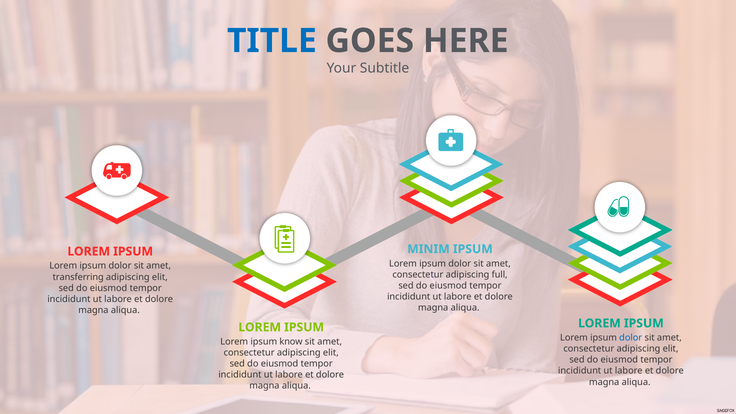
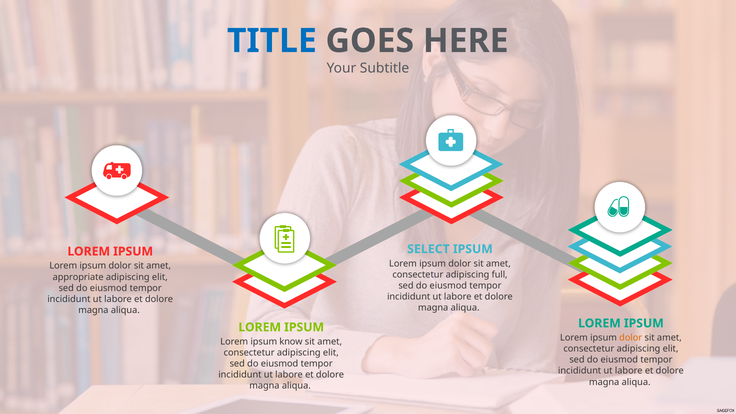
MINIM: MINIM -> SELECT (428, 249)
transferring: transferring -> appropriate (78, 277)
dolor colour: blue -> orange (631, 338)
